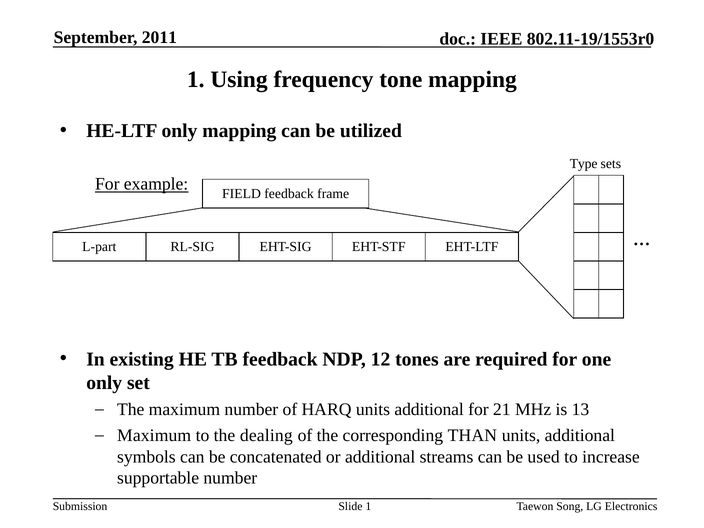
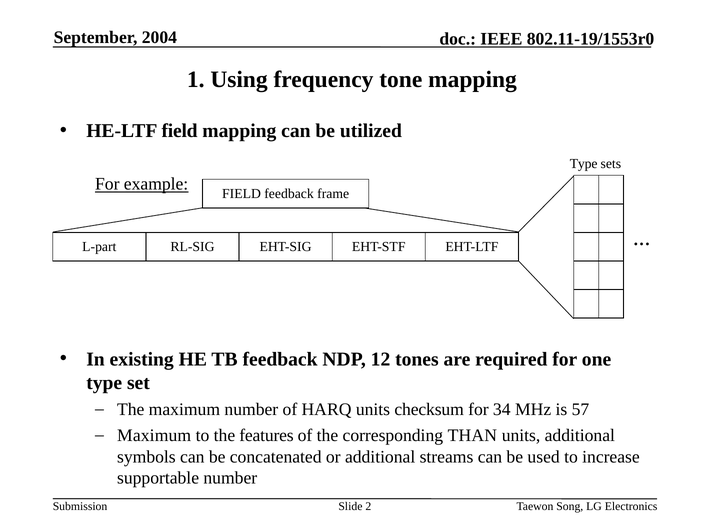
2011: 2011 -> 2004 (159, 37)
HE-LTF only: only -> field (180, 131)
only: only -> type (104, 383)
HARQ units additional: additional -> checksum (429, 410)
21: 21 -> 34 (502, 410)
13: 13 -> 57 (580, 410)
dealing: dealing -> features (266, 436)
Slide 1: 1 -> 2 (368, 506)
